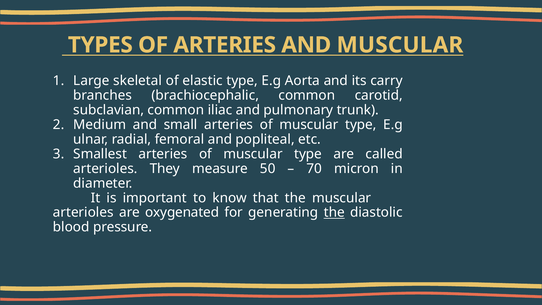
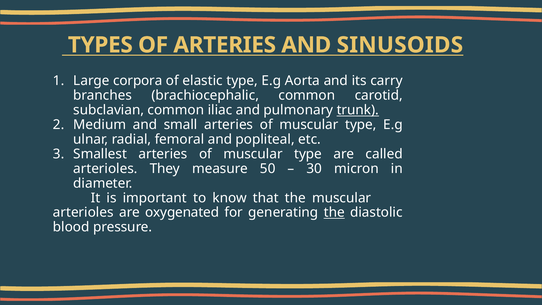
AND MUSCULAR: MUSCULAR -> SINUSOIDS (400, 45)
skeletal: skeletal -> corpora (138, 81)
trunk underline: none -> present (358, 110)
70: 70 -> 30 (314, 169)
